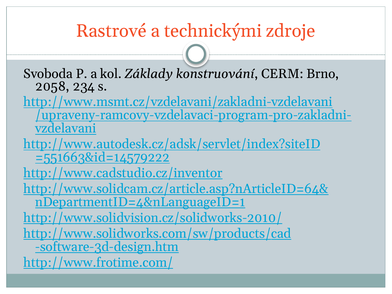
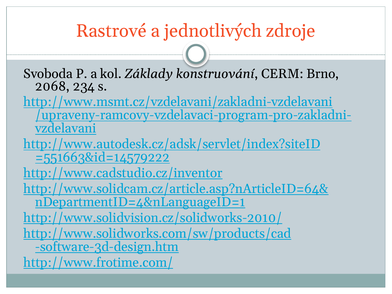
technickými: technickými -> jednotlivých (213, 31)
2058: 2058 -> 2068 (52, 86)
